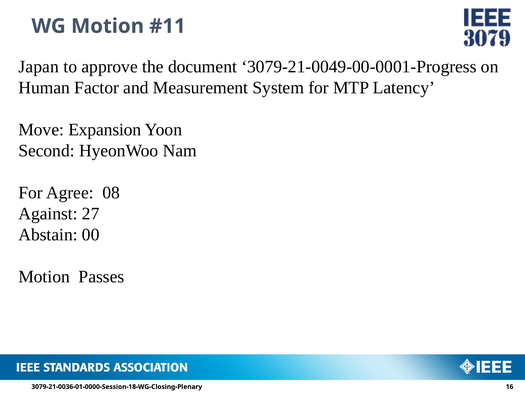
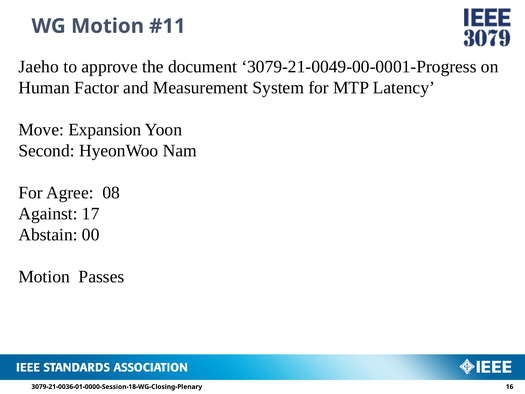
Japan: Japan -> Jaeho (39, 67)
27: 27 -> 17 (91, 214)
